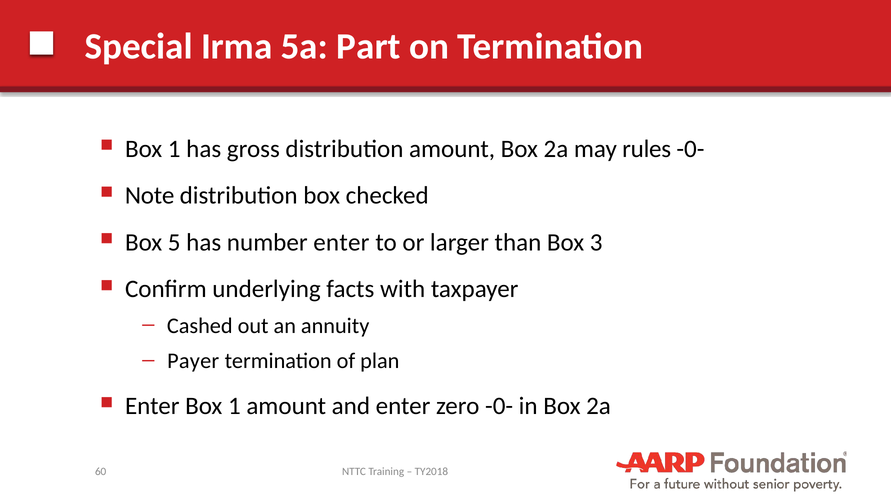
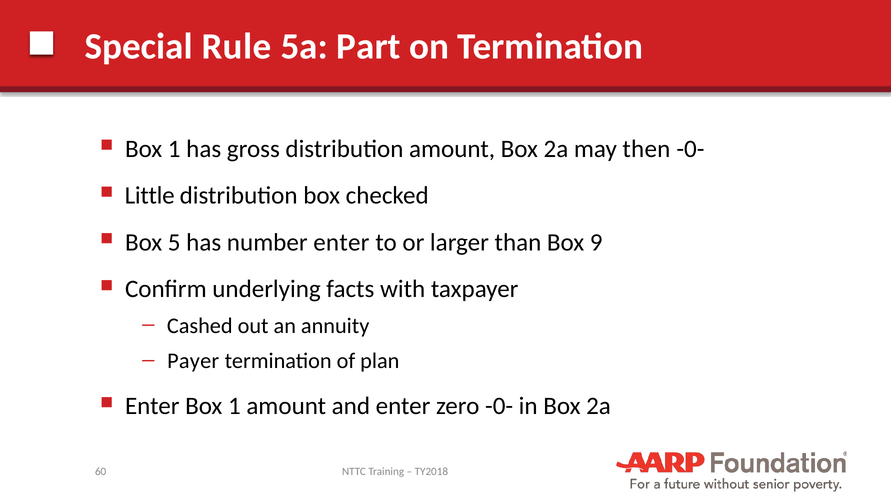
Irma: Irma -> Rule (236, 46)
rules: rules -> then (646, 149)
Note: Note -> Little (150, 196)
3: 3 -> 9 (596, 242)
